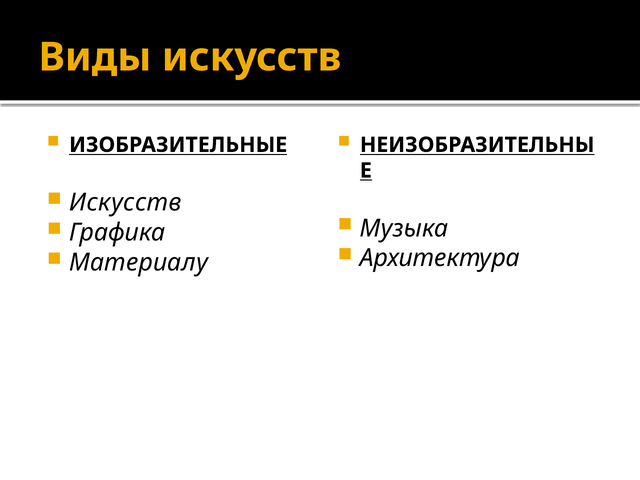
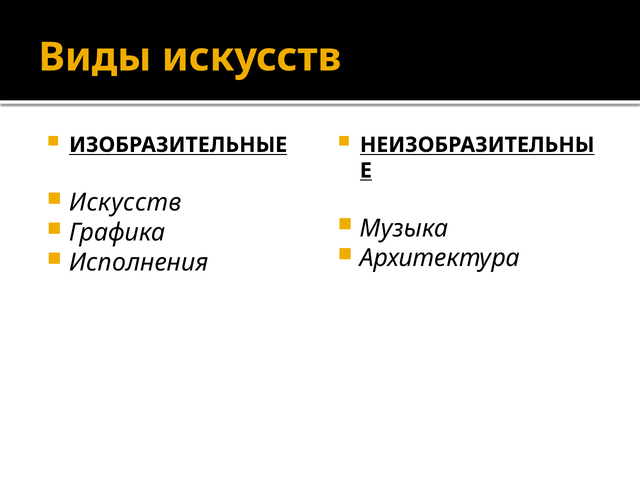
Материалу: Материалу -> Исполнения (139, 262)
